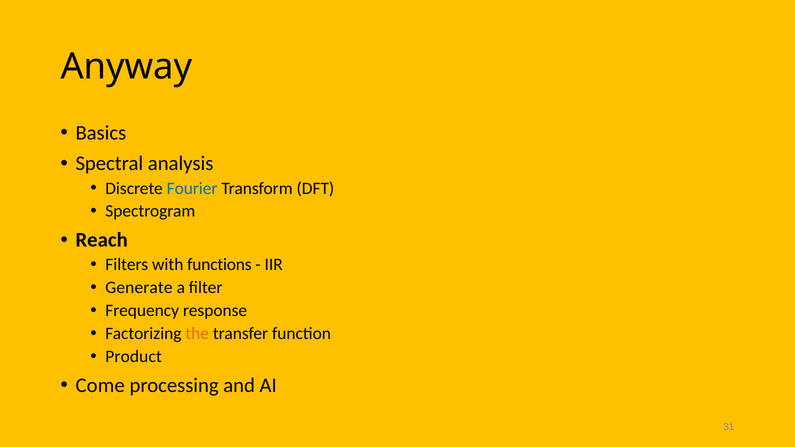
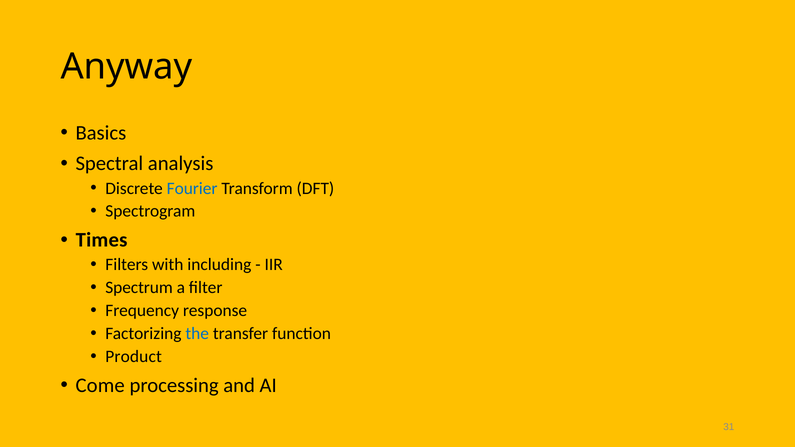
Reach: Reach -> Times (102, 240)
functions: functions -> including (219, 265)
Generate: Generate -> Spectrum (139, 288)
the colour: orange -> blue (197, 334)
